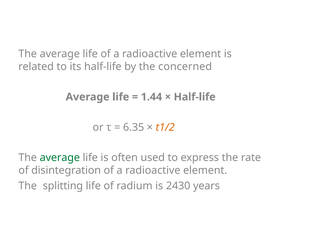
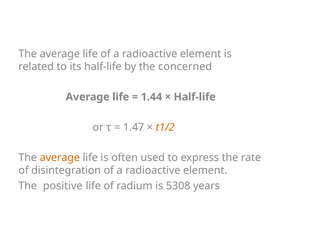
6.35: 6.35 -> 1.47 (134, 127)
average colour: green -> orange (60, 158)
splitting: splitting -> positive (63, 186)
2430: 2430 -> 5308 (178, 186)
